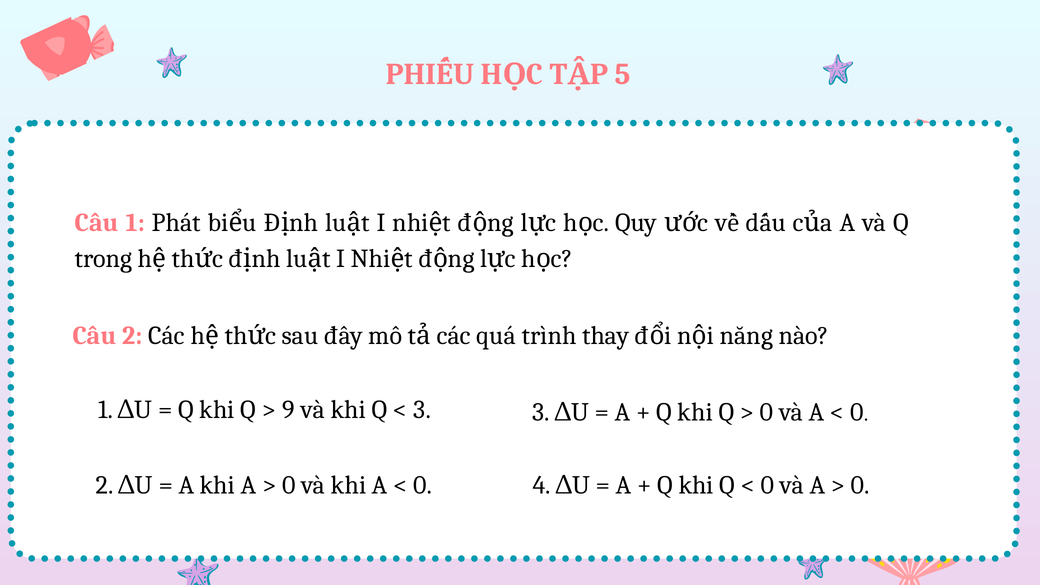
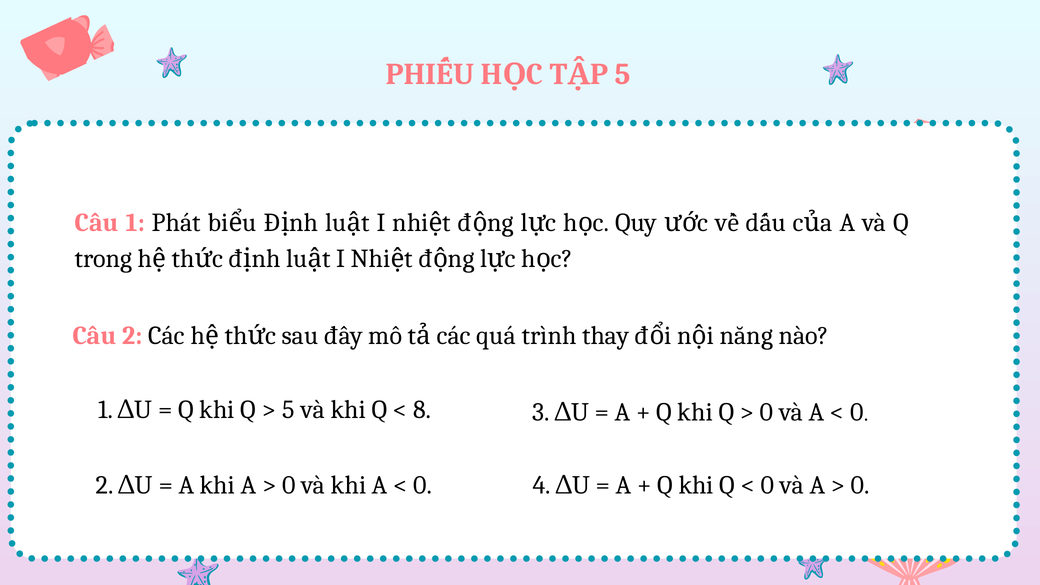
9: 9 -> 5 (288, 409)
3: 3 -> 8 (422, 409)
